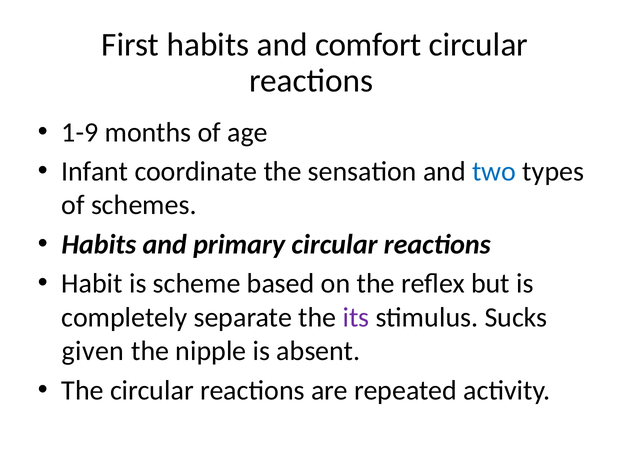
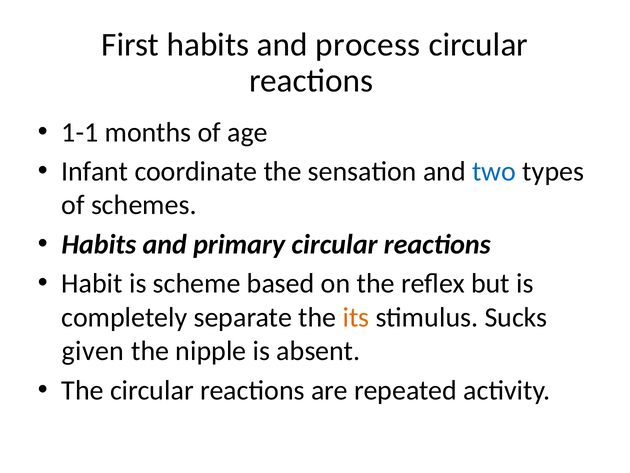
comfort: comfort -> process (368, 45)
1-9: 1-9 -> 1-1 (80, 132)
its colour: purple -> orange (356, 317)
